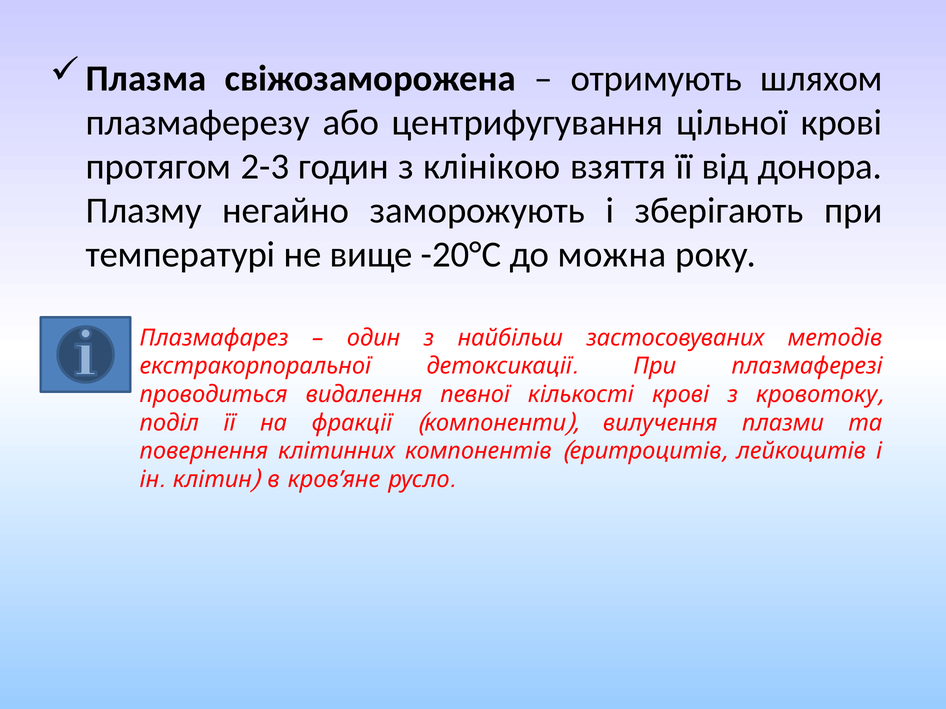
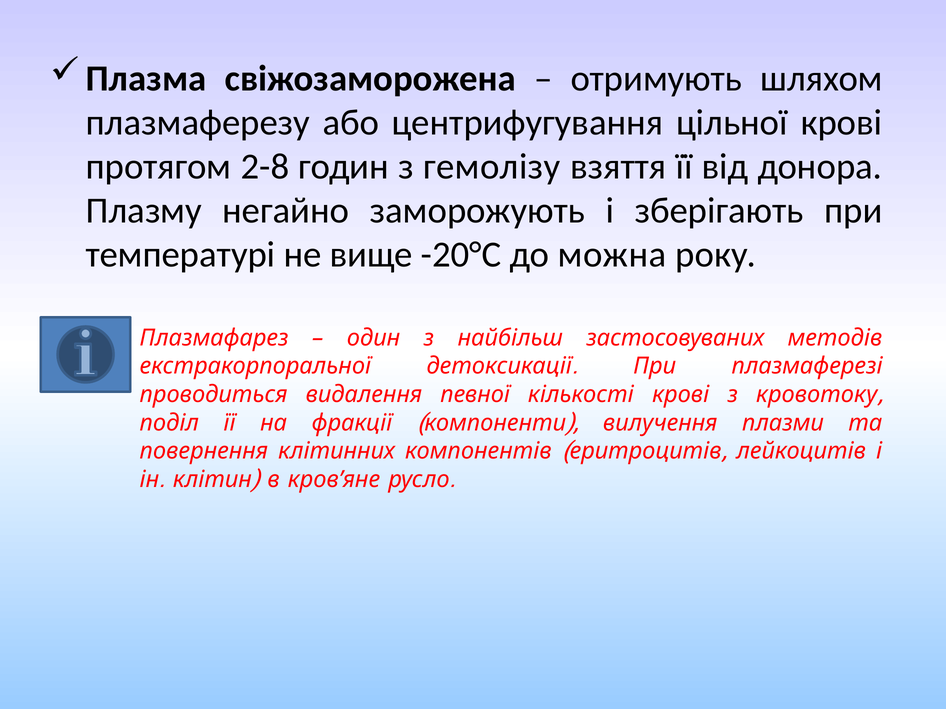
2-3: 2-3 -> 2-8 (265, 167)
клінікою: клінікою -> гемолізу (492, 167)
